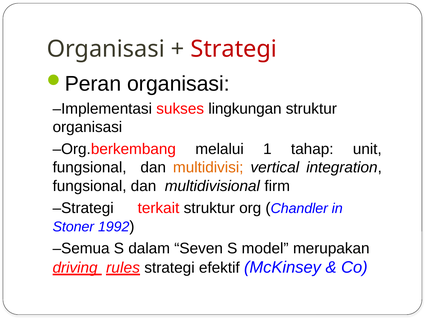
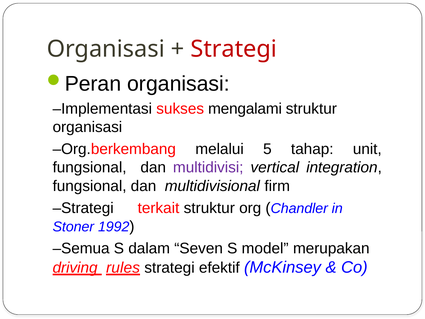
lingkungan: lingkungan -> mengalami (245, 109)
1: 1 -> 5 (267, 149)
multidivisi colour: orange -> purple (208, 167)
